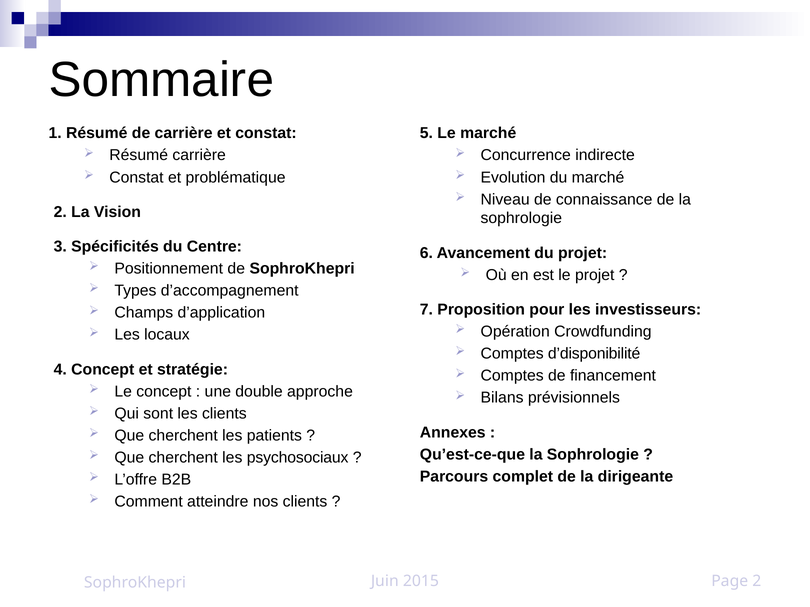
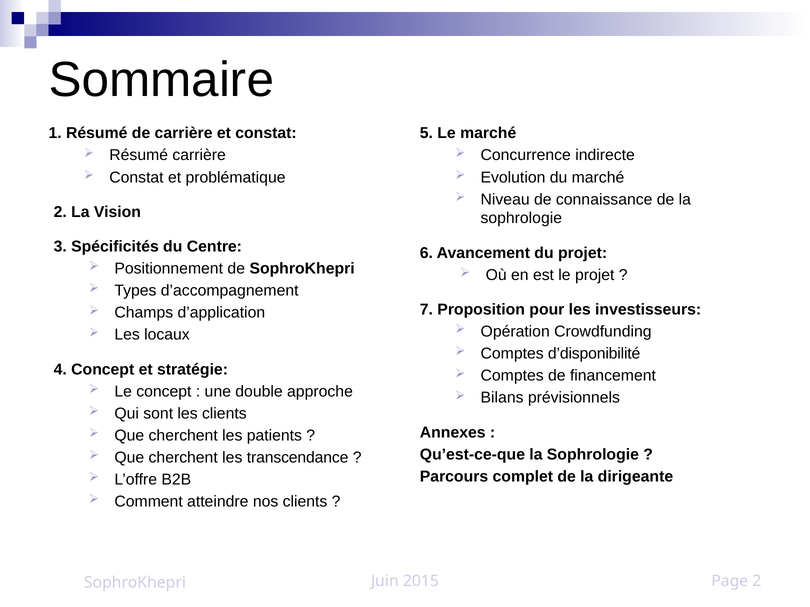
psychosociaux: psychosociaux -> transcendance (298, 458)
